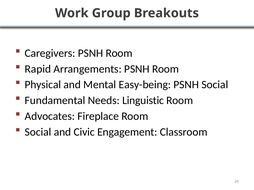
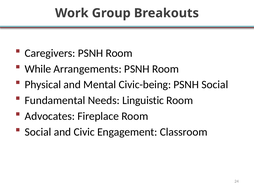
Rapid: Rapid -> While (38, 69)
Easy-being: Easy-being -> Civic-being (145, 85)
